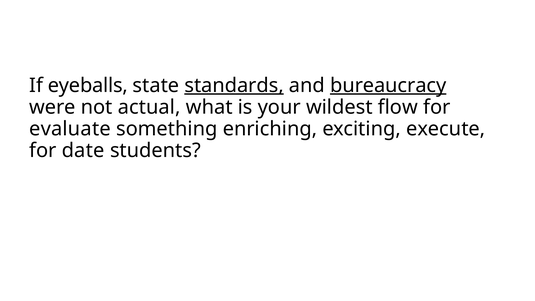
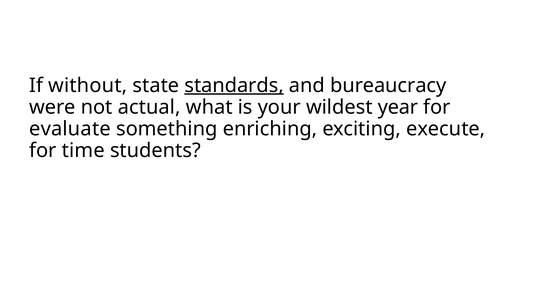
eyeballs: eyeballs -> without (88, 85)
bureaucracy underline: present -> none (388, 85)
flow: flow -> year (398, 107)
date: date -> time (83, 150)
